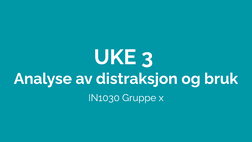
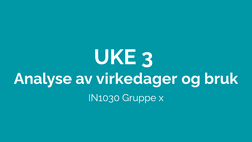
distraksjon: distraksjon -> virkedager (137, 79)
